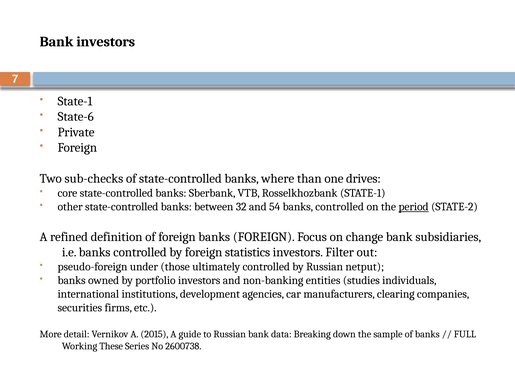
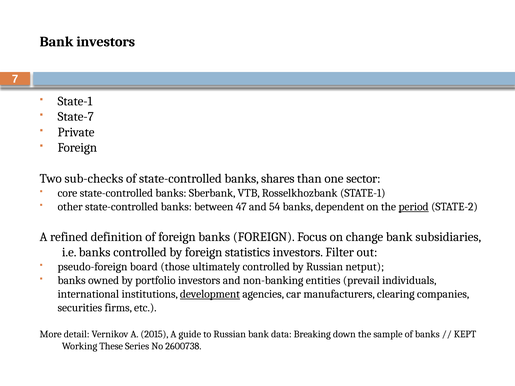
State-6: State-6 -> State-7 (76, 117)
where: where -> shares (278, 179)
drives: drives -> sector (363, 179)
32: 32 -> 47 (241, 207)
54 banks controlled: controlled -> dependent (340, 207)
under: under -> board (144, 267)
studies: studies -> prevail (361, 281)
development underline: none -> present (210, 294)
FULL: FULL -> KEPT (465, 335)
